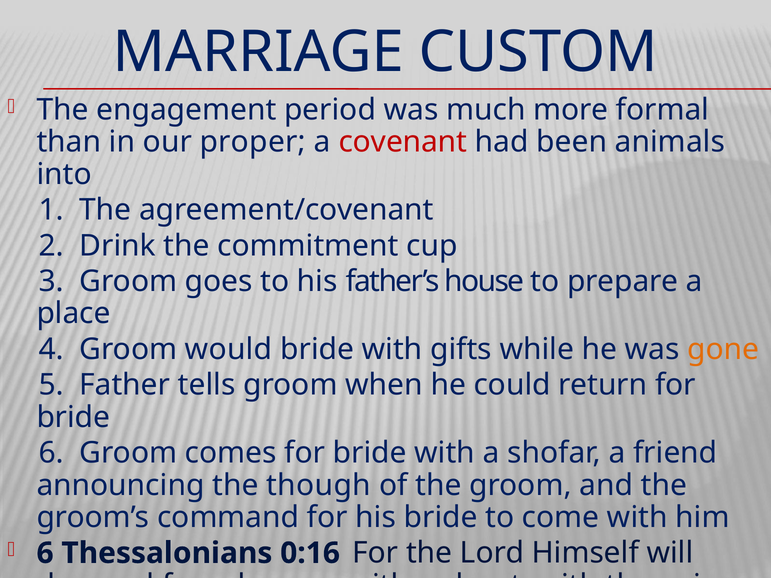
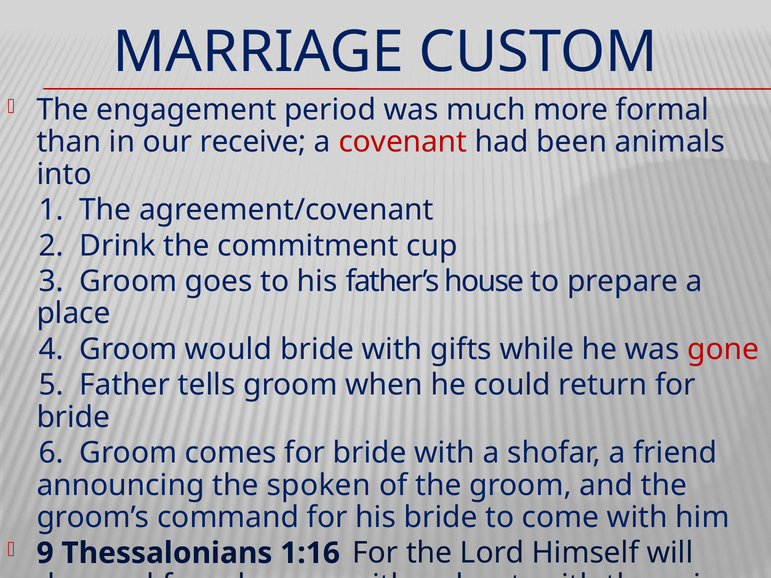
proper: proper -> receive (253, 142)
gone colour: orange -> red (723, 349)
though: though -> spoken (319, 485)
6: 6 -> 9 (45, 553)
0:16: 0:16 -> 1:16 (310, 553)
